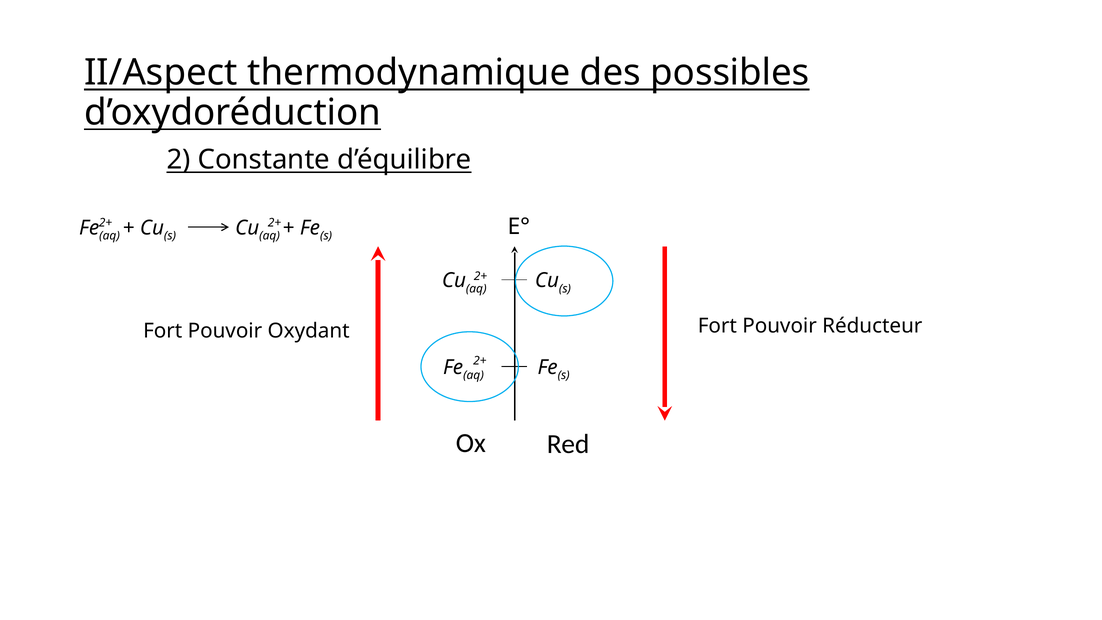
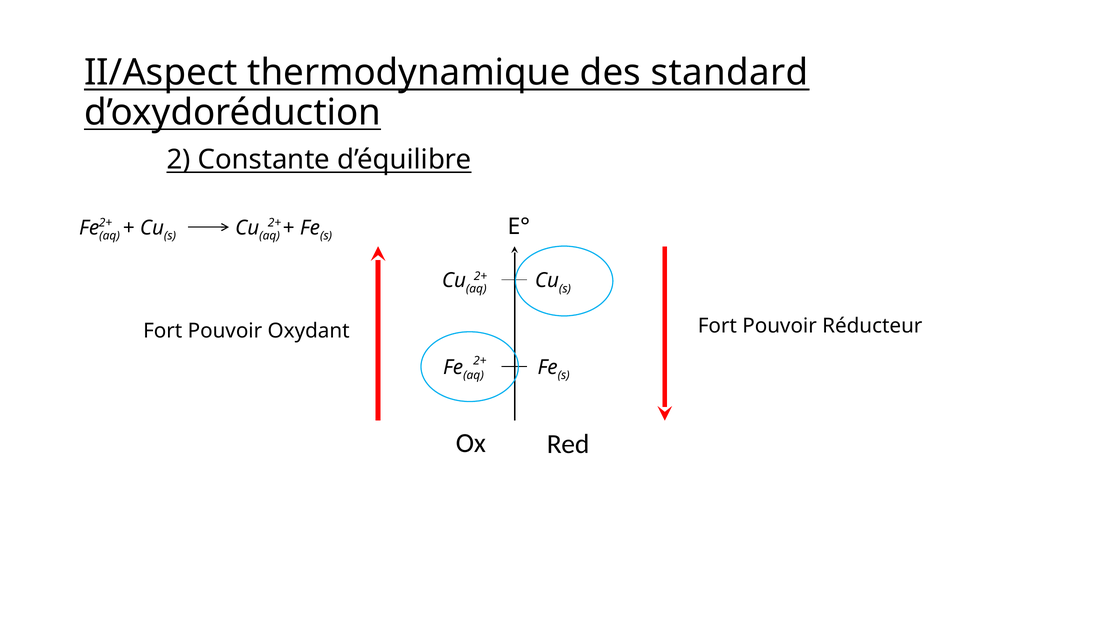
possibles: possibles -> standard (730, 73)
